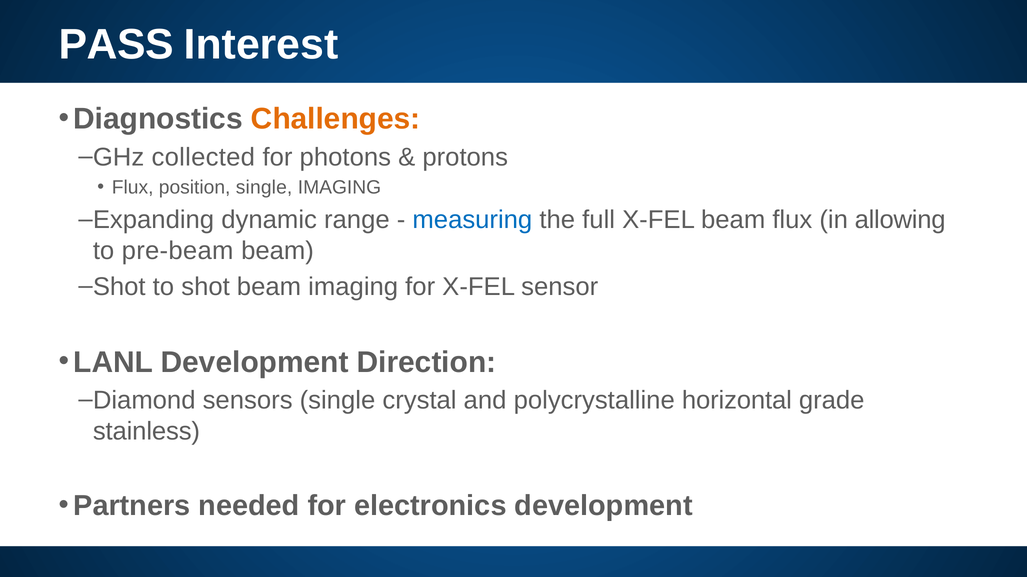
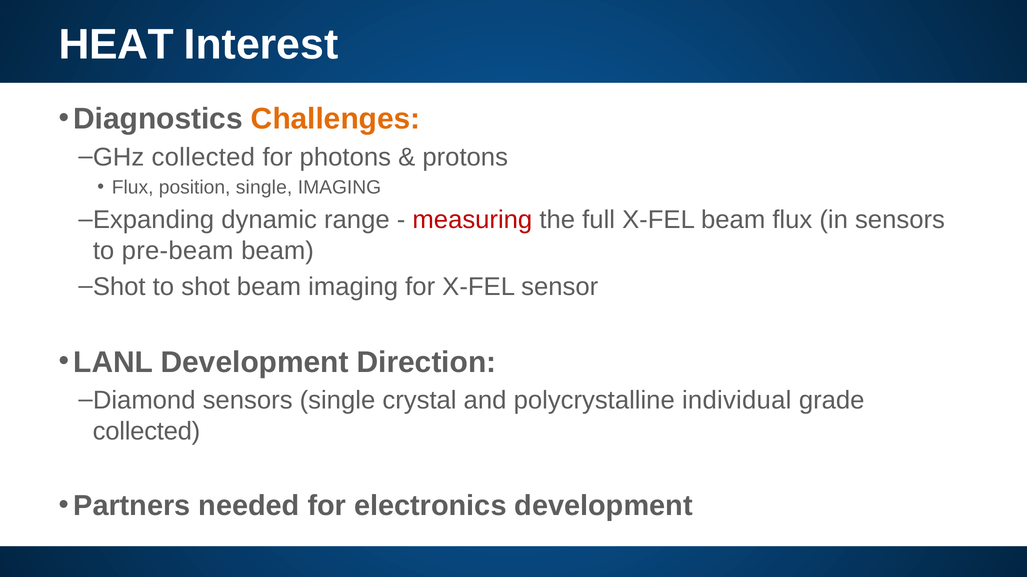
PASS: PASS -> HEAT (116, 44)
measuring colour: blue -> red (472, 220)
in allowing: allowing -> sensors (900, 220)
horizontal: horizontal -> individual (737, 401)
stainless: stainless -> collected (147, 432)
